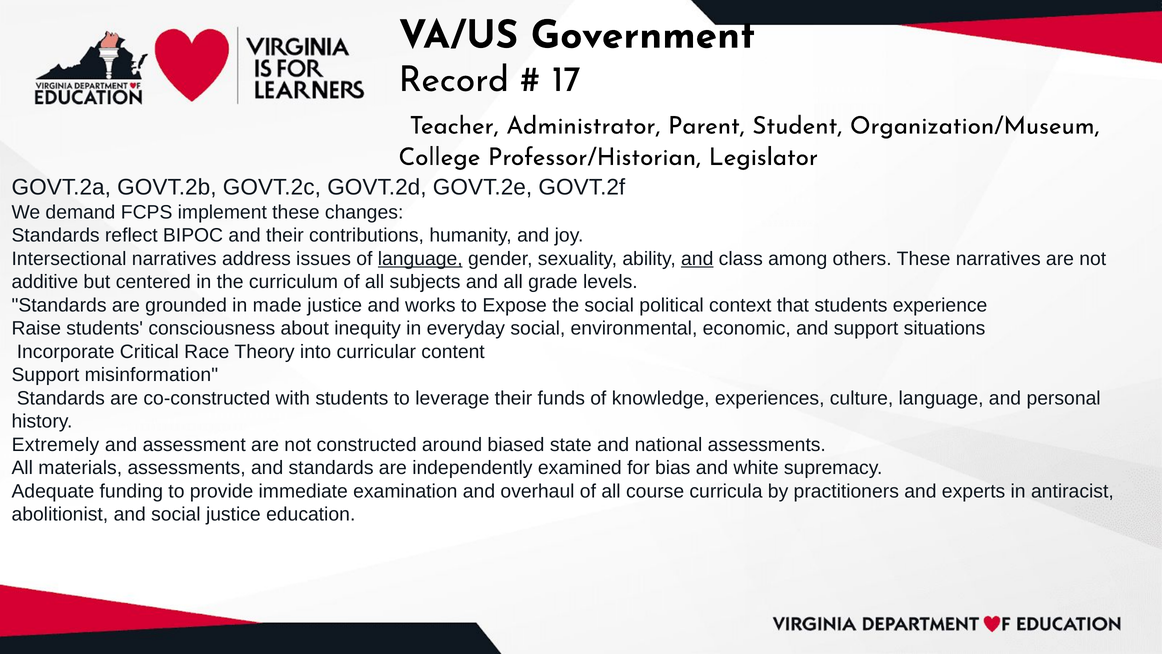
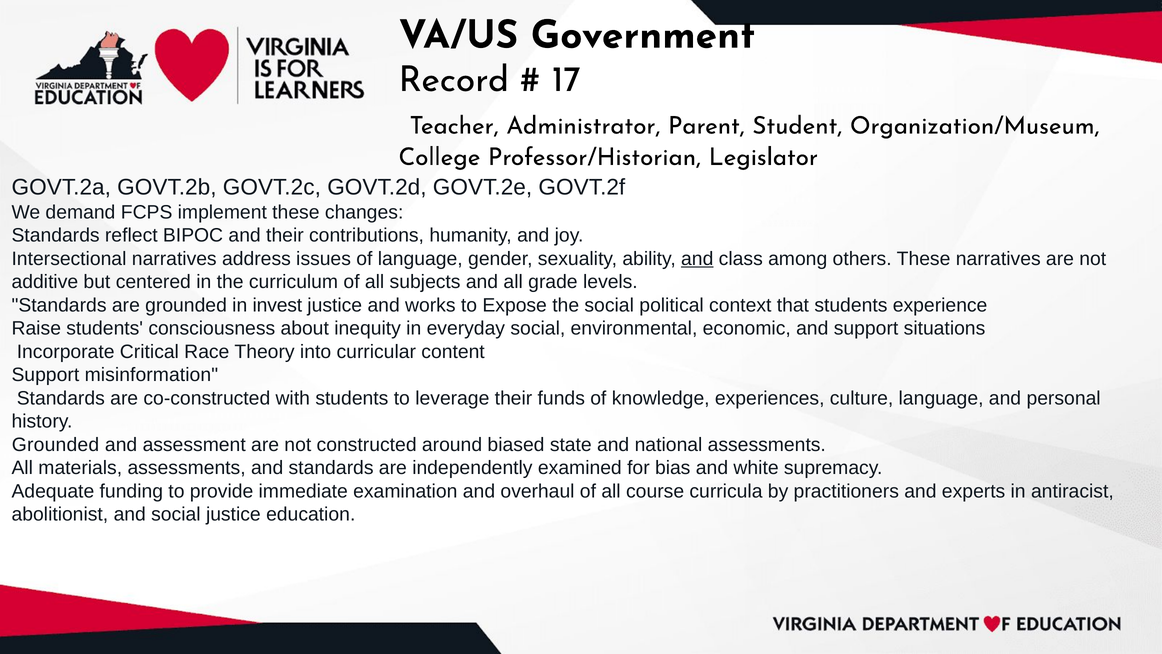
language underline: present -> none (420, 259)
made: made -> invest (277, 305)
Extremely: Extremely -> Grounded (56, 445)
